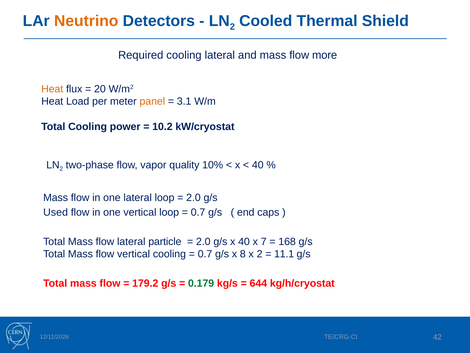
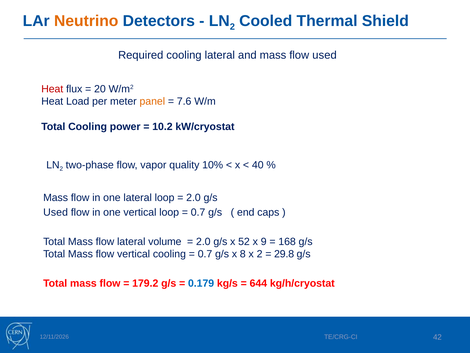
flow more: more -> used (325, 55)
Heat colour: orange -> red (52, 89)
3.1: 3.1 -> 7.6 (184, 101)
particle: particle -> volume (165, 241)
x 40: 40 -> 52 (244, 241)
7: 7 -> 9 (264, 241)
11.1: 11.1 -> 29.8 (284, 254)
0.179 colour: green -> blue (201, 283)
